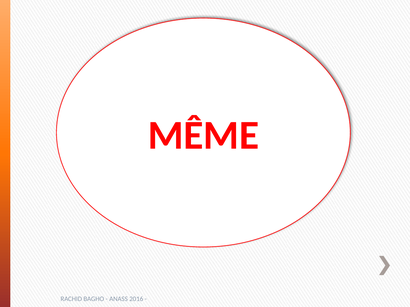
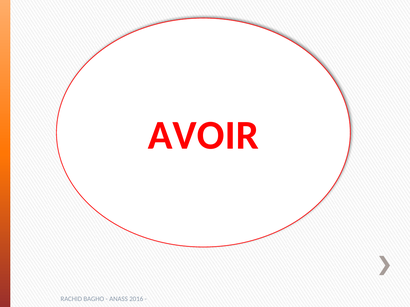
MÊME: MÊME -> AVOIR (203, 136)
